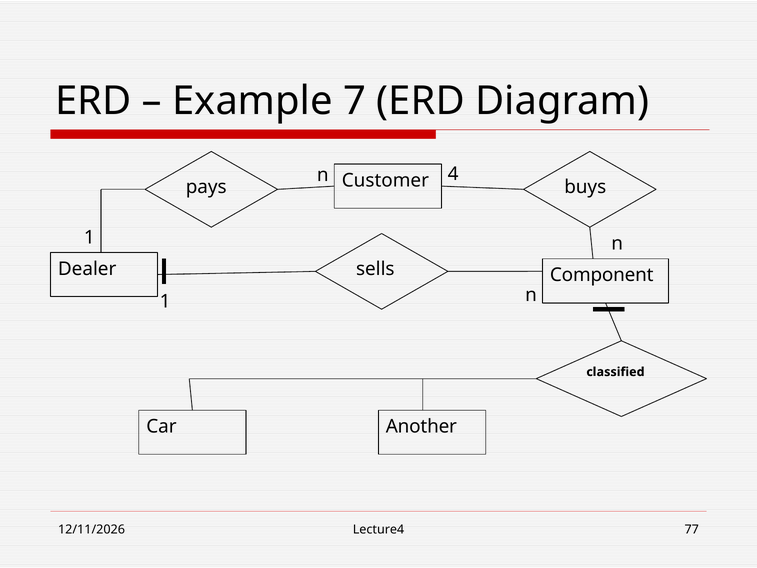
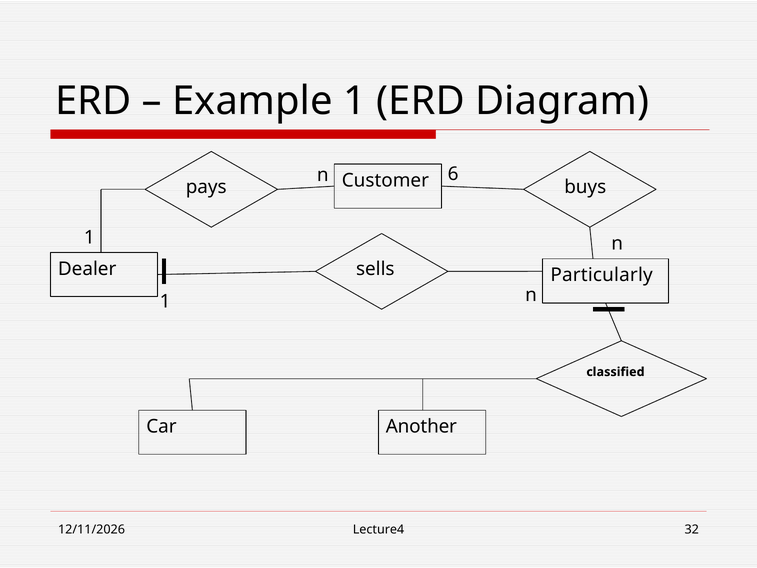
Example 7: 7 -> 1 (355, 101)
4: 4 -> 6 (453, 174)
Component: Component -> Particularly (602, 275)
77: 77 -> 32 (692, 529)
